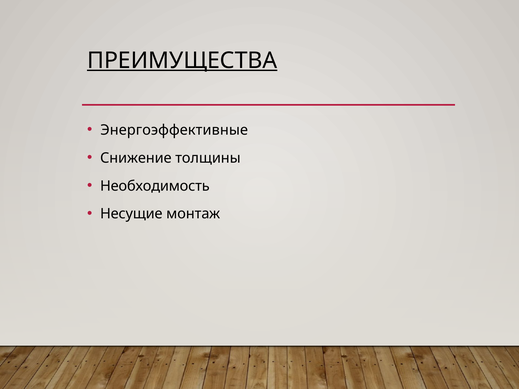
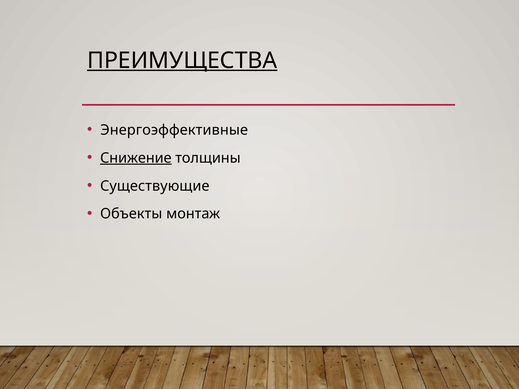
Снижение underline: none -> present (136, 158)
Необходимость: Необходимость -> Существующие (155, 186)
Несущие: Несущие -> Объекты (131, 214)
